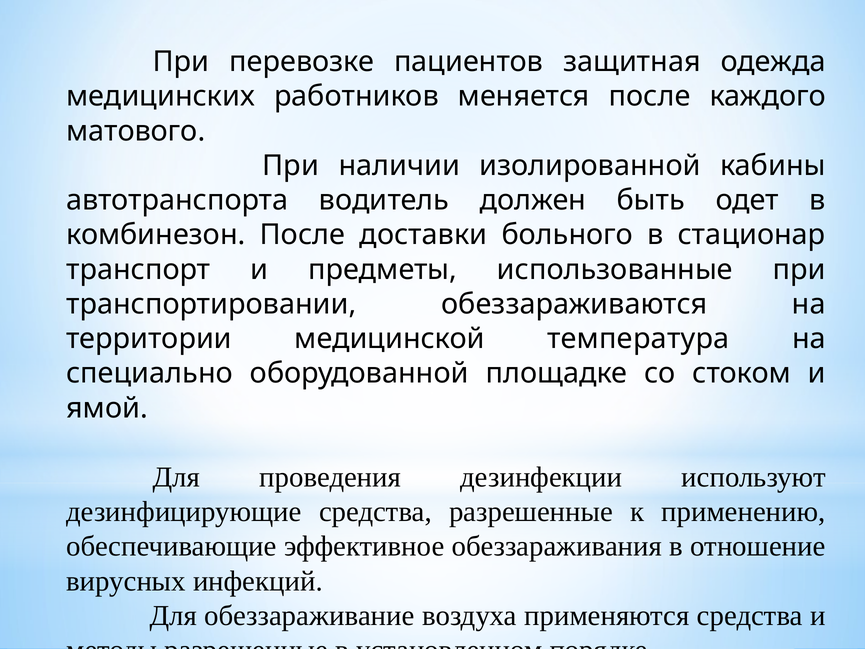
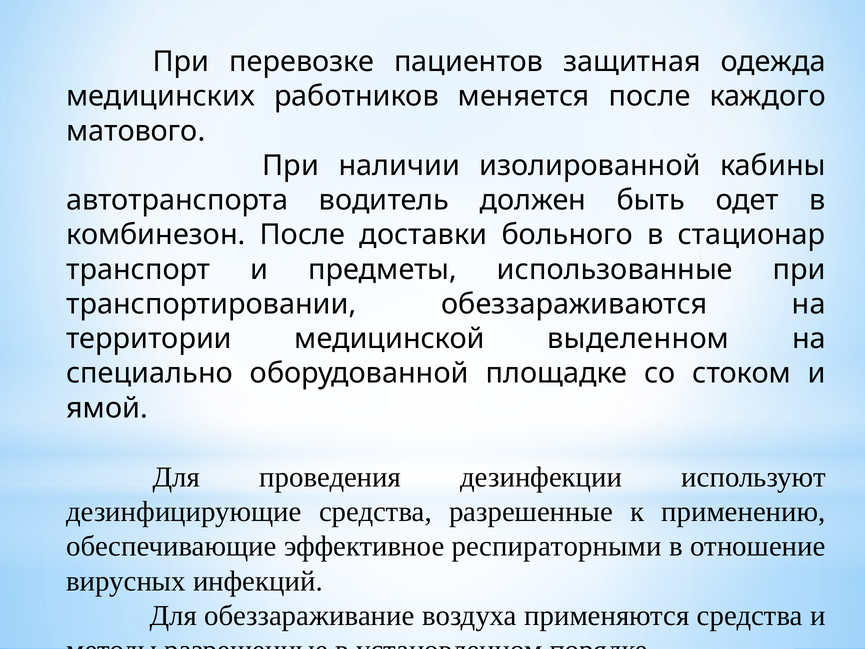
температура: температура -> выделенном (638, 339)
обеззараживания: обеззараживания -> респираторными (557, 546)
